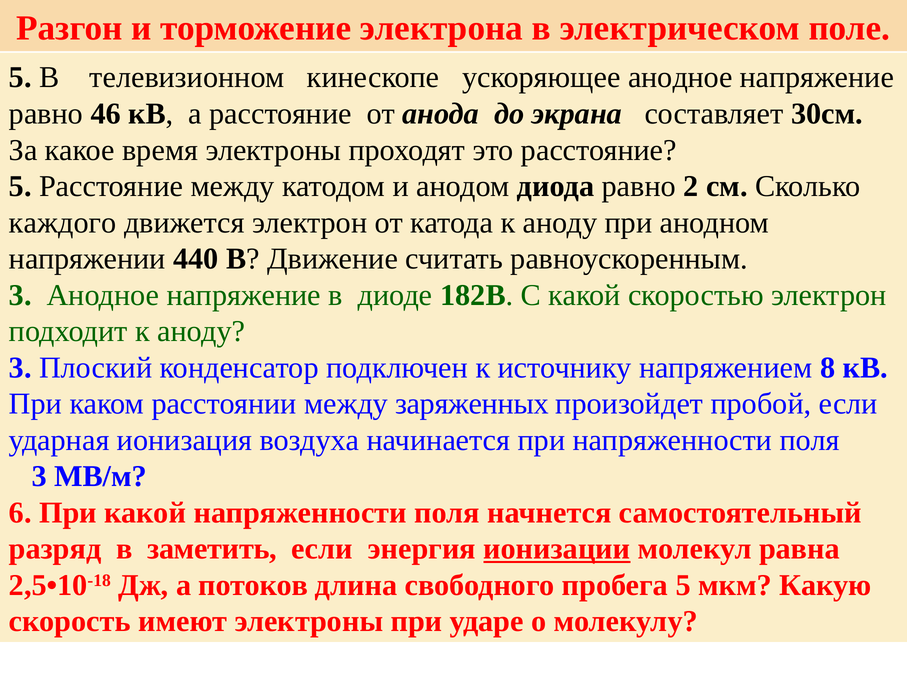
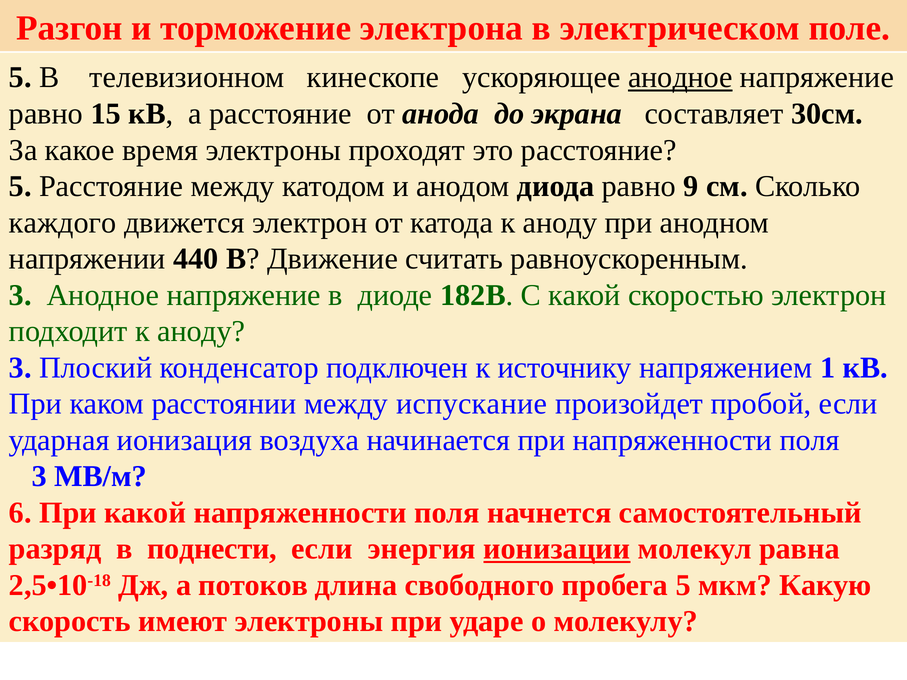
анодное underline: none -> present (680, 78)
46: 46 -> 15 (106, 114)
2: 2 -> 9 (691, 186)
8: 8 -> 1 (828, 368)
заряженных: заряженных -> испускание (472, 404)
заметить: заметить -> поднести (212, 549)
